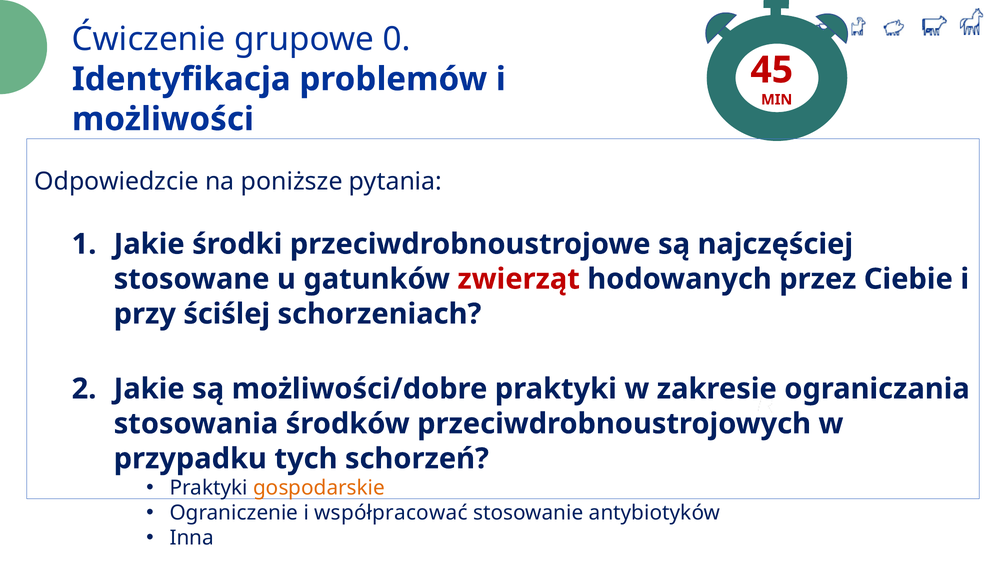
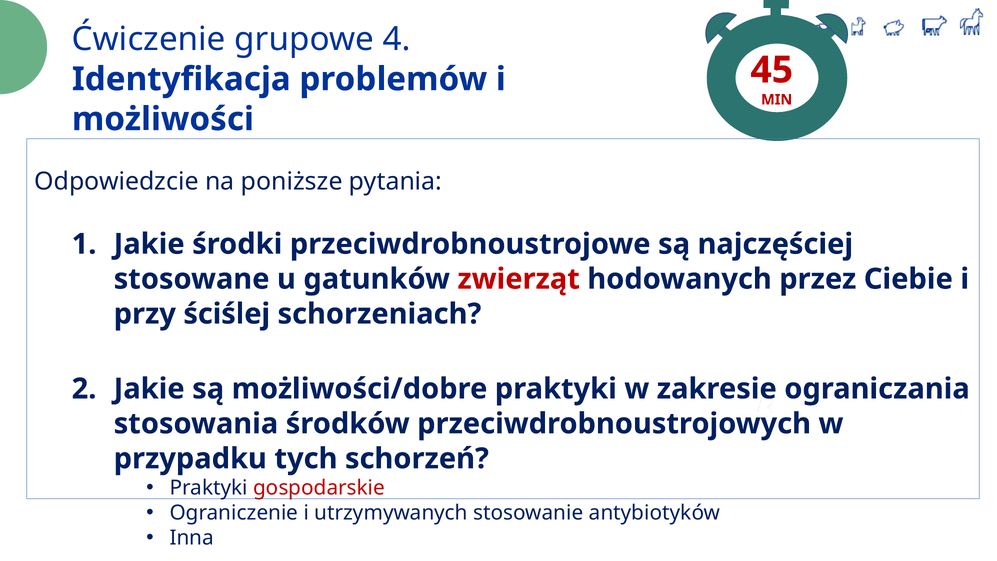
0: 0 -> 4 (397, 39)
gospodarskie colour: orange -> red (319, 488)
współpracować: współpracować -> utrzymywanych (391, 513)
